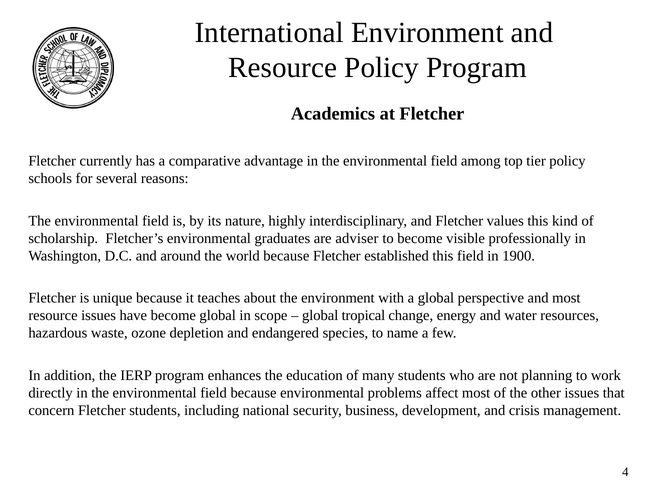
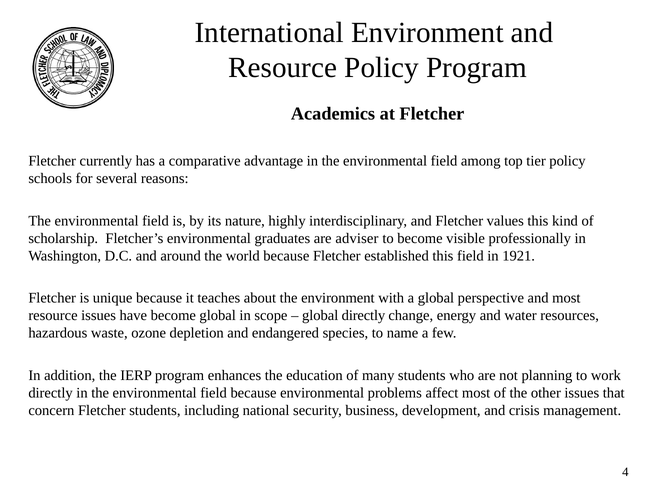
1900: 1900 -> 1921 (519, 256)
global tropical: tropical -> directly (363, 315)
